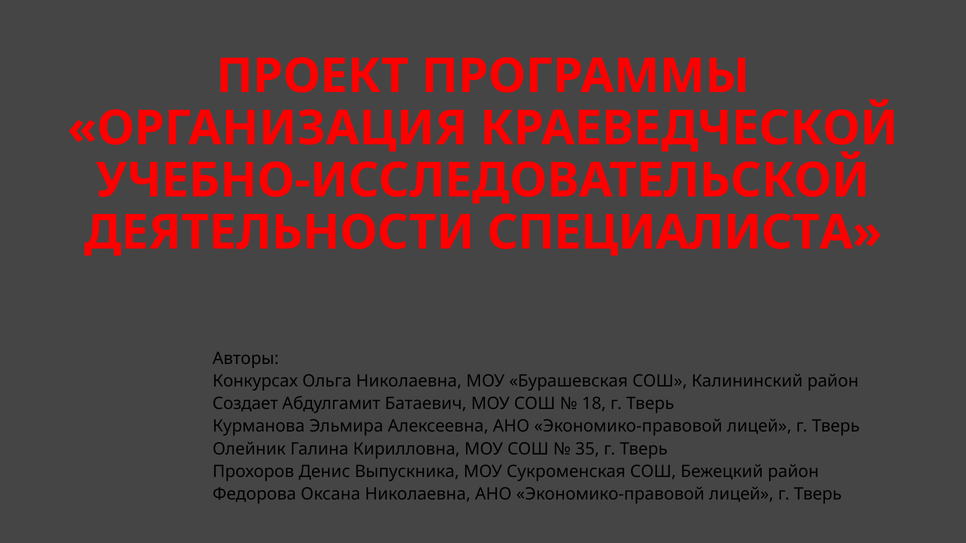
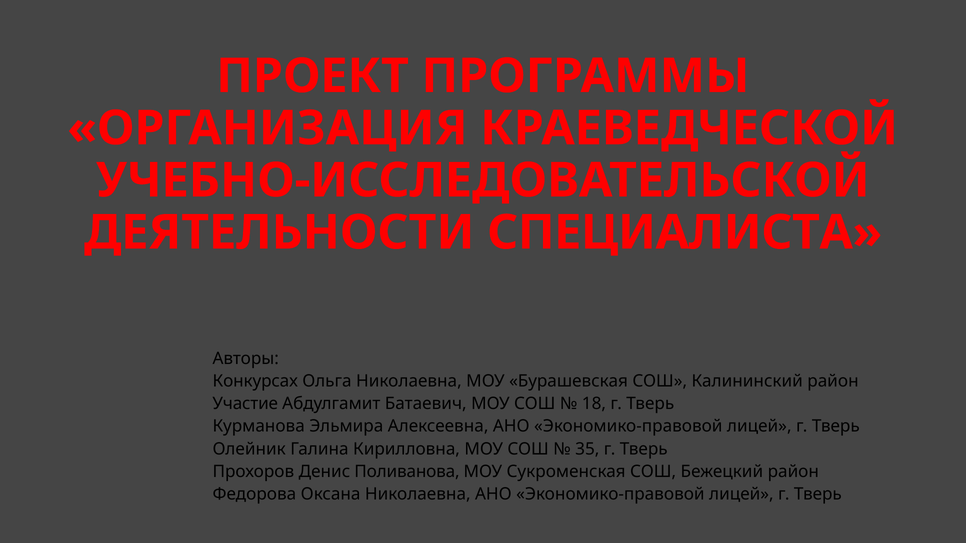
Создает: Создает -> Участие (245, 404)
Выпускника: Выпускника -> Поливанова (407, 472)
